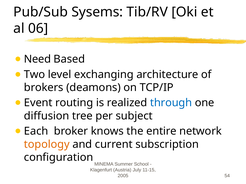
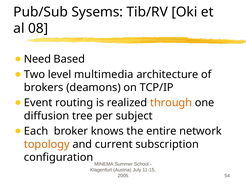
06: 06 -> 08 (38, 28)
exchanging: exchanging -> multimedia (104, 75)
through colour: blue -> orange (171, 103)
